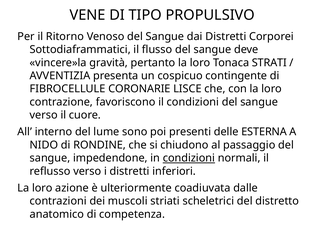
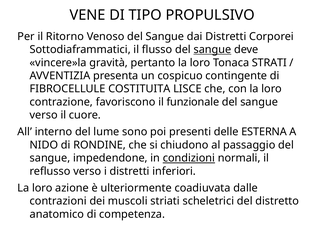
sangue underline: none -> present (212, 49)
CORONARIE: CORONARIE -> COSTITUITA (139, 89)
il condizioni: condizioni -> funzionale (193, 102)
